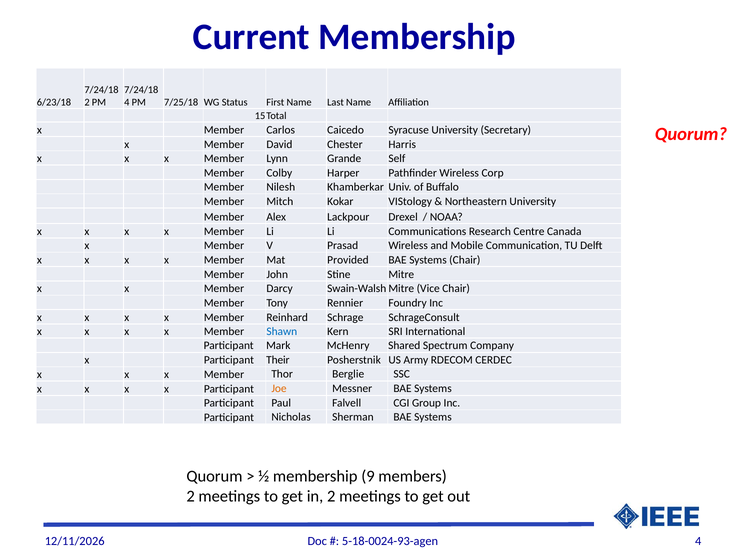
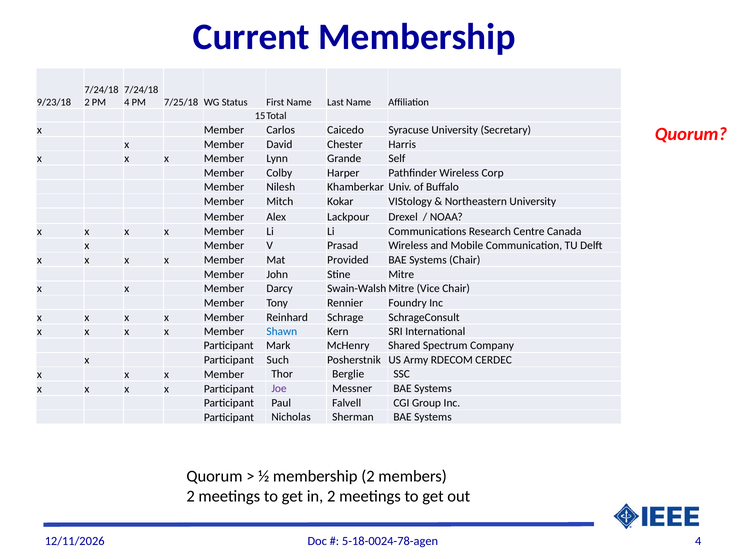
6/23/18: 6/23/18 -> 9/23/18 (54, 102)
Their: Their -> Such (278, 361)
Joe colour: orange -> purple (279, 389)
membership 9: 9 -> 2 (368, 477)
5-18-0024-93-agen: 5-18-0024-93-agen -> 5-18-0024-78-agen (390, 542)
